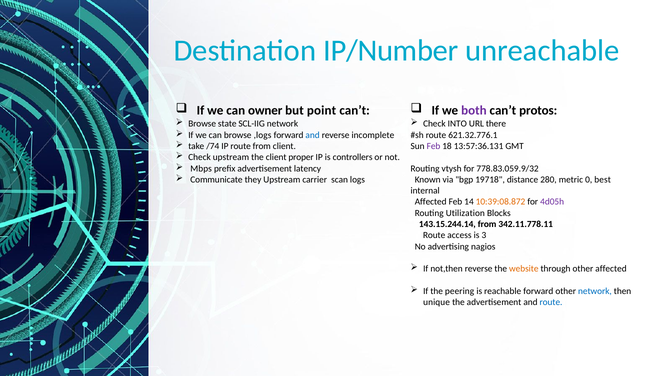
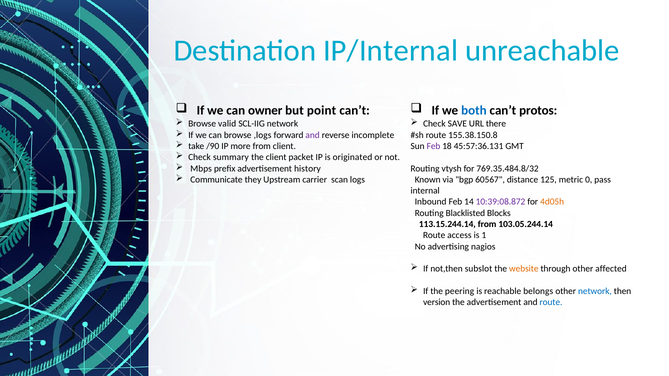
IP/Number: IP/Number -> IP/Internal (391, 51)
both colour: purple -> blue (474, 111)
state: state -> valid (227, 124)
INTO: INTO -> SAVE (457, 124)
and colour: blue -> purple (313, 135)
621.32.776.1: 621.32.776.1 -> 155.38.150.8 (473, 135)
/74: /74 -> /90 (213, 146)
IP route: route -> more (241, 146)
13:57:36.131: 13:57:36.131 -> 45:57:36.131 (479, 146)
Check upstream: upstream -> summary (231, 157)
proper: proper -> packet (301, 157)
controllers: controllers -> originated (353, 157)
latency: latency -> history (307, 169)
778.83.059.9/32: 778.83.059.9/32 -> 769.35.484.8/32 (508, 169)
19718: 19718 -> 60567 (490, 180)
280: 280 -> 125 (548, 180)
best: best -> pass (603, 180)
Affected: Affected -> Inbound (431, 202)
10:39:08.872 colour: orange -> purple (501, 202)
4d05h colour: purple -> orange (552, 202)
Utilization: Utilization -> Blacklisted (465, 213)
143.15.244.14: 143.15.244.14 -> 113.15.244.14 (447, 224)
342.11.778.11: 342.11.778.11 -> 103.05.244.14 (526, 224)
3: 3 -> 1 (484, 236)
not,then reverse: reverse -> subslot (479, 269)
reachable forward: forward -> belongs (538, 291)
unique: unique -> version (437, 303)
